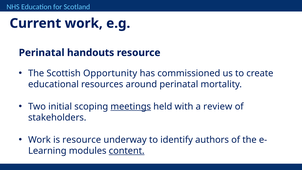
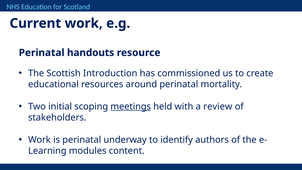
Opportunity: Opportunity -> Introduction (110, 73)
is resource: resource -> perinatal (82, 140)
content underline: present -> none (127, 151)
